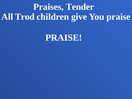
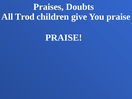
Tender: Tender -> Doubts (80, 7)
